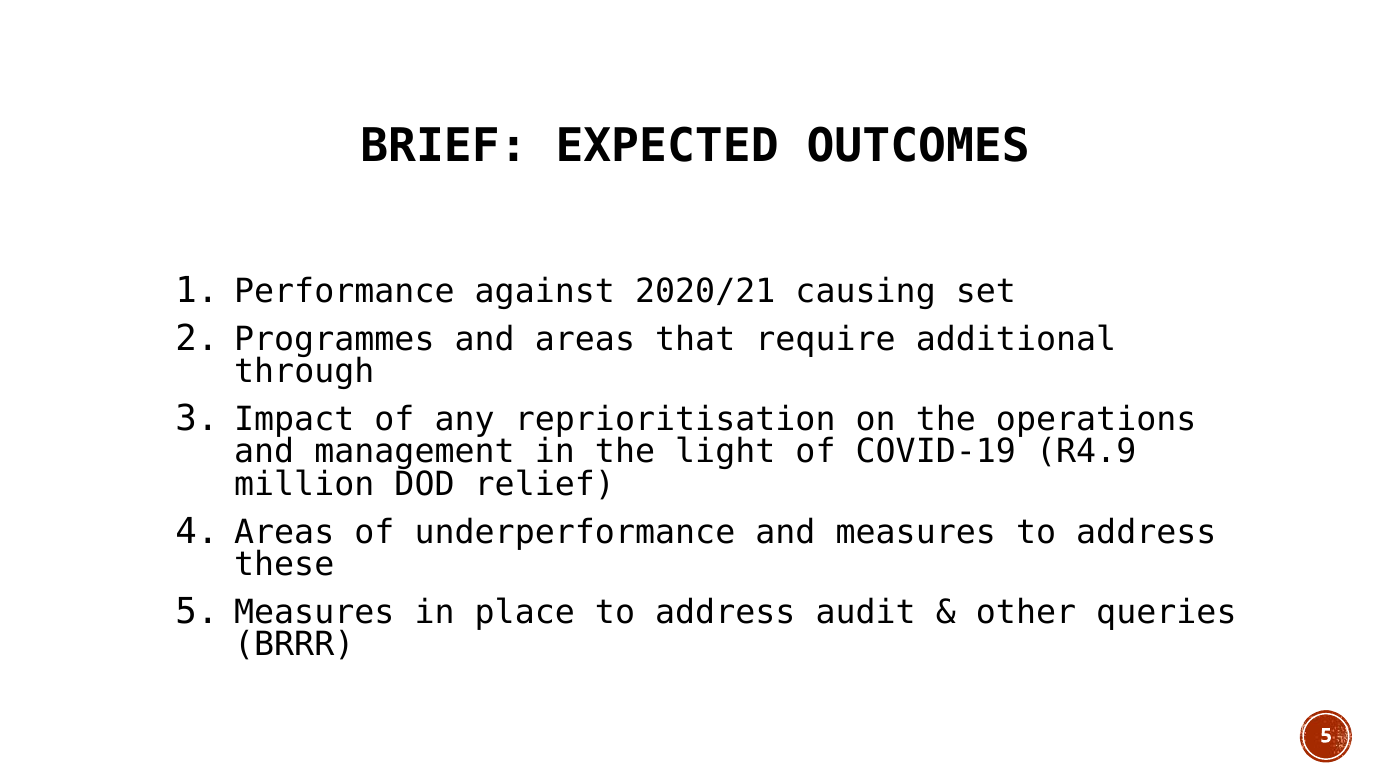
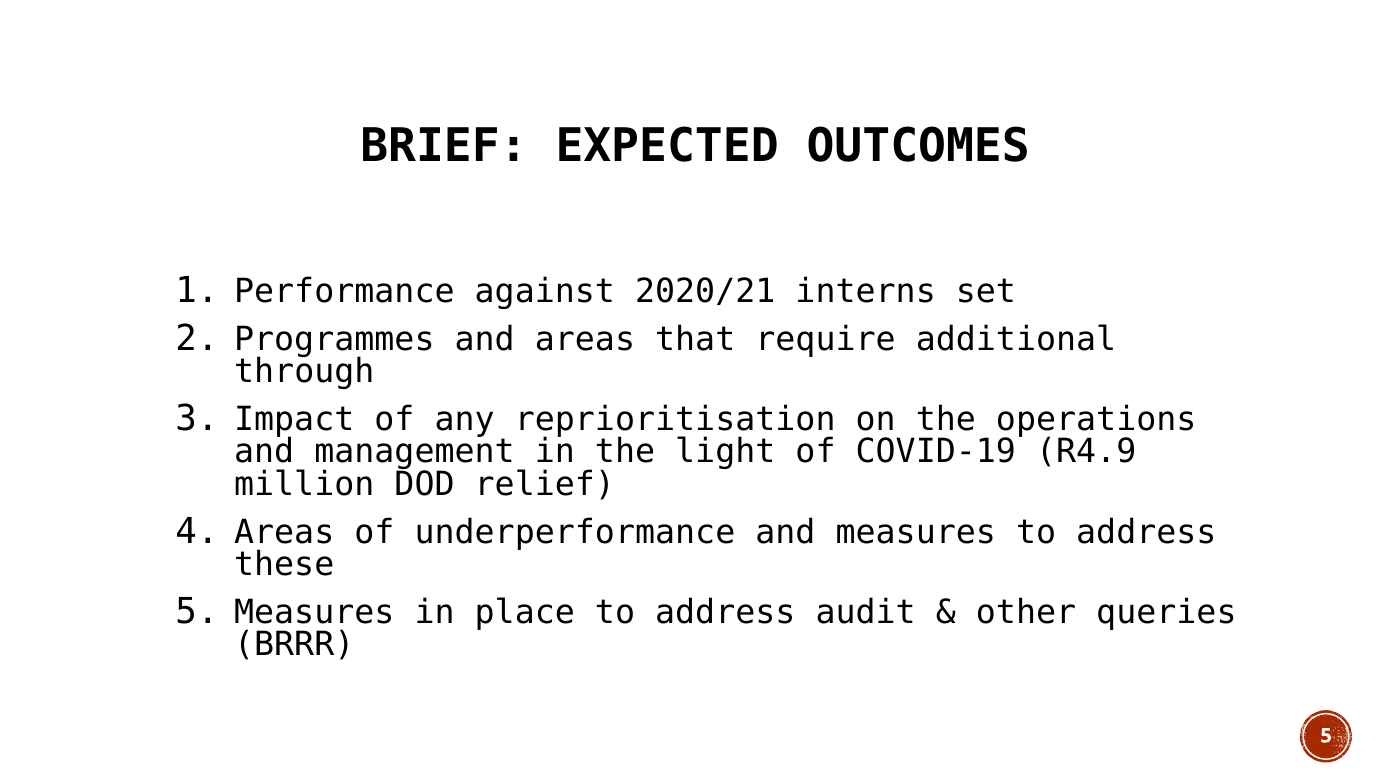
causing: causing -> interns (866, 291)
